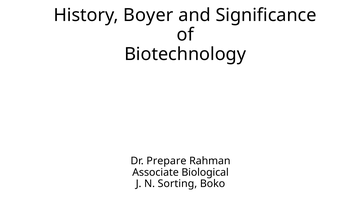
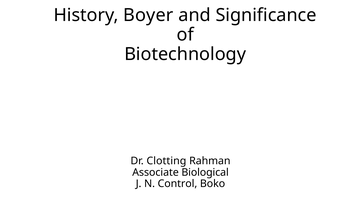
Prepare: Prepare -> Clotting (166, 161)
Sorting: Sorting -> Control (177, 184)
